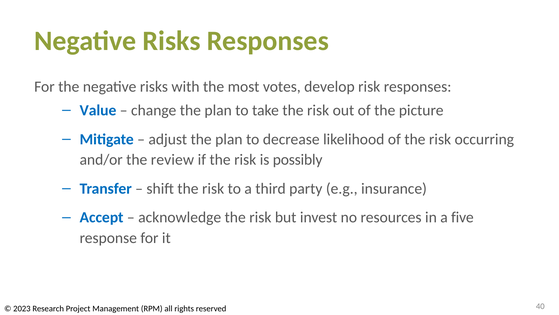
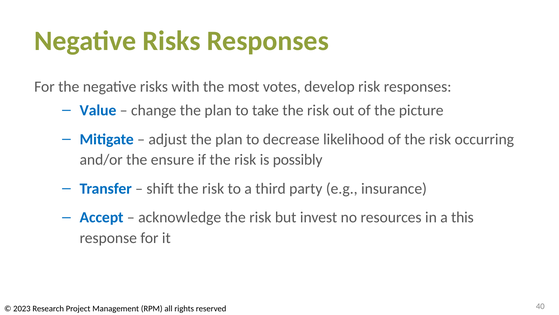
review: review -> ensure (172, 159)
five: five -> this (462, 217)
